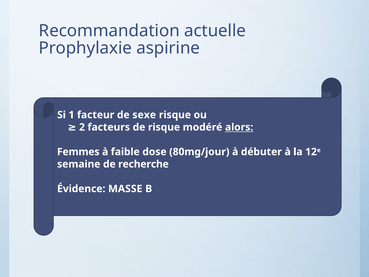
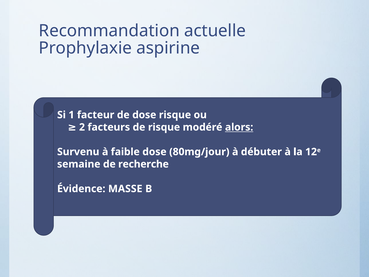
de sexe: sexe -> dose (144, 115)
Femmes: Femmes -> Survenu (78, 152)
